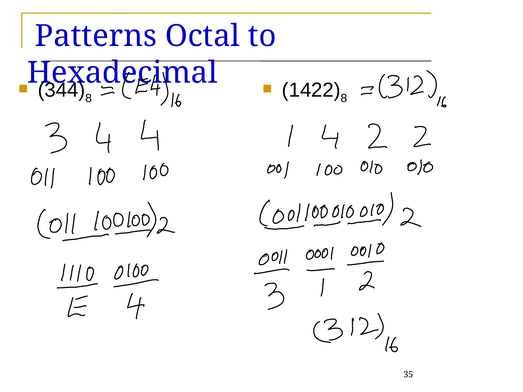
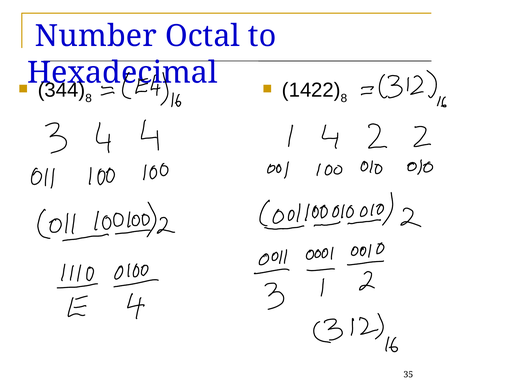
Patterns: Patterns -> Number (96, 36)
